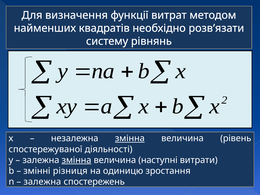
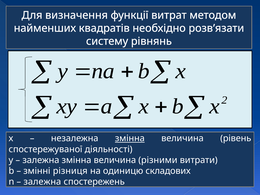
змінна underline: present -> none (76, 160)
наступні: наступні -> різними (158, 160)
зростання: зростання -> складових (168, 171)
